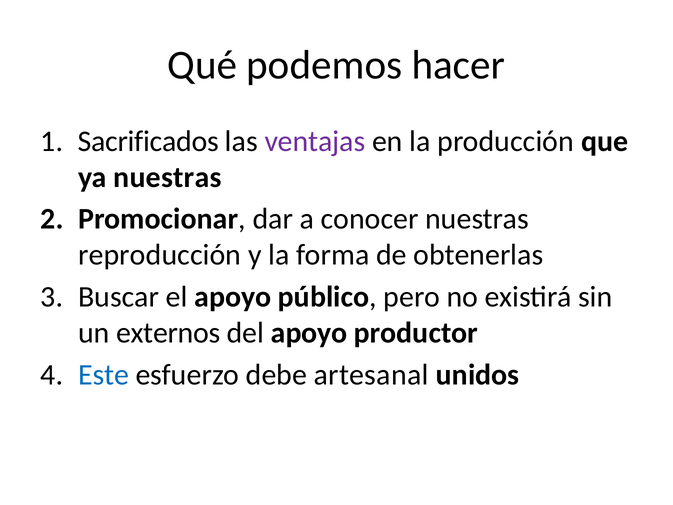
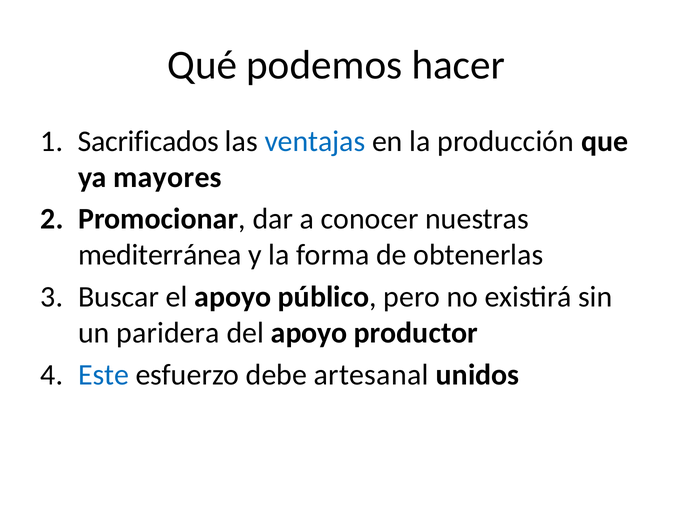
ventajas colour: purple -> blue (315, 141)
ya nuestras: nuestras -> mayores (168, 177)
reproducción: reproducción -> mediterránea (160, 255)
externos: externos -> paridera (168, 333)
